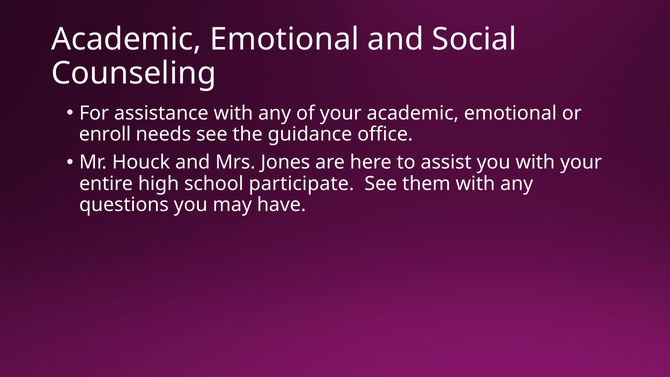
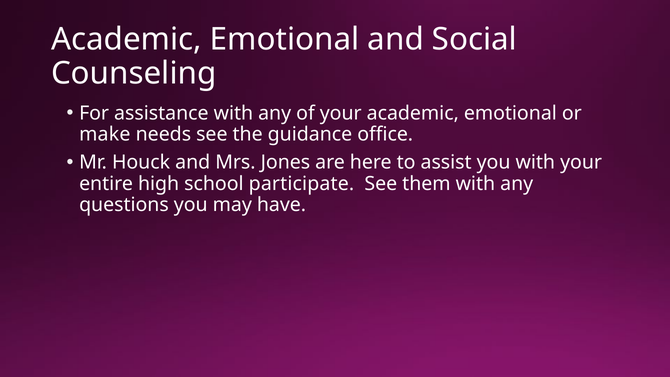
enroll: enroll -> make (105, 134)
